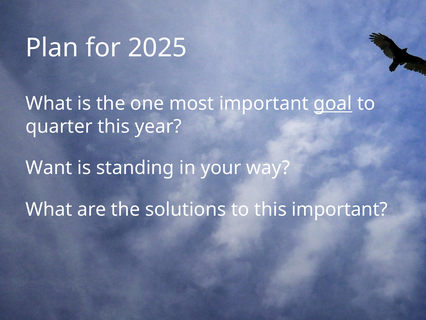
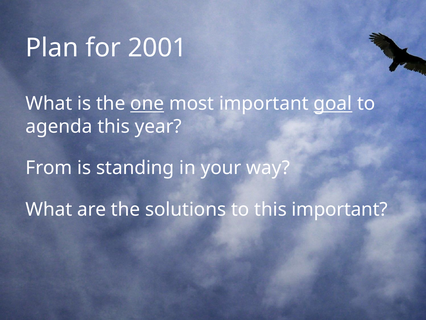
2025: 2025 -> 2001 (157, 48)
one underline: none -> present (147, 104)
quarter: quarter -> agenda (59, 126)
Want: Want -> From (49, 168)
